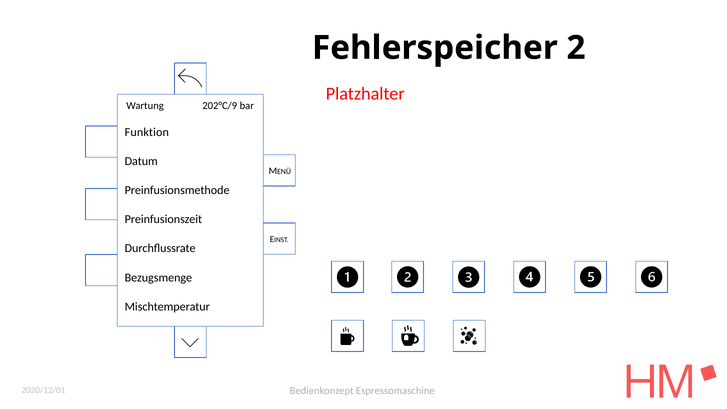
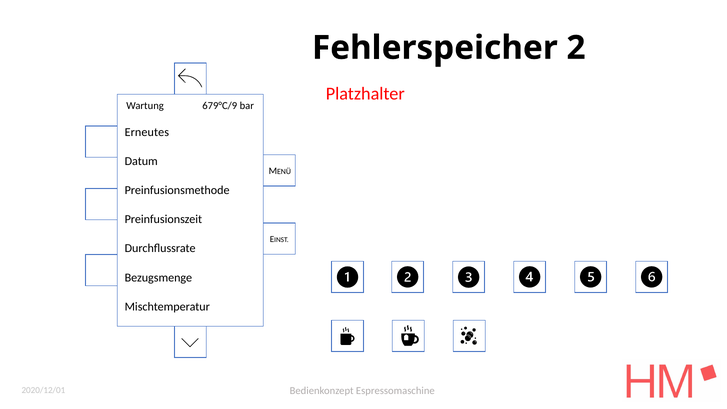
202°C/9: 202°C/9 -> 679°C/9 (220, 106)
Funktion: Funktion -> Erneutes (147, 132)
